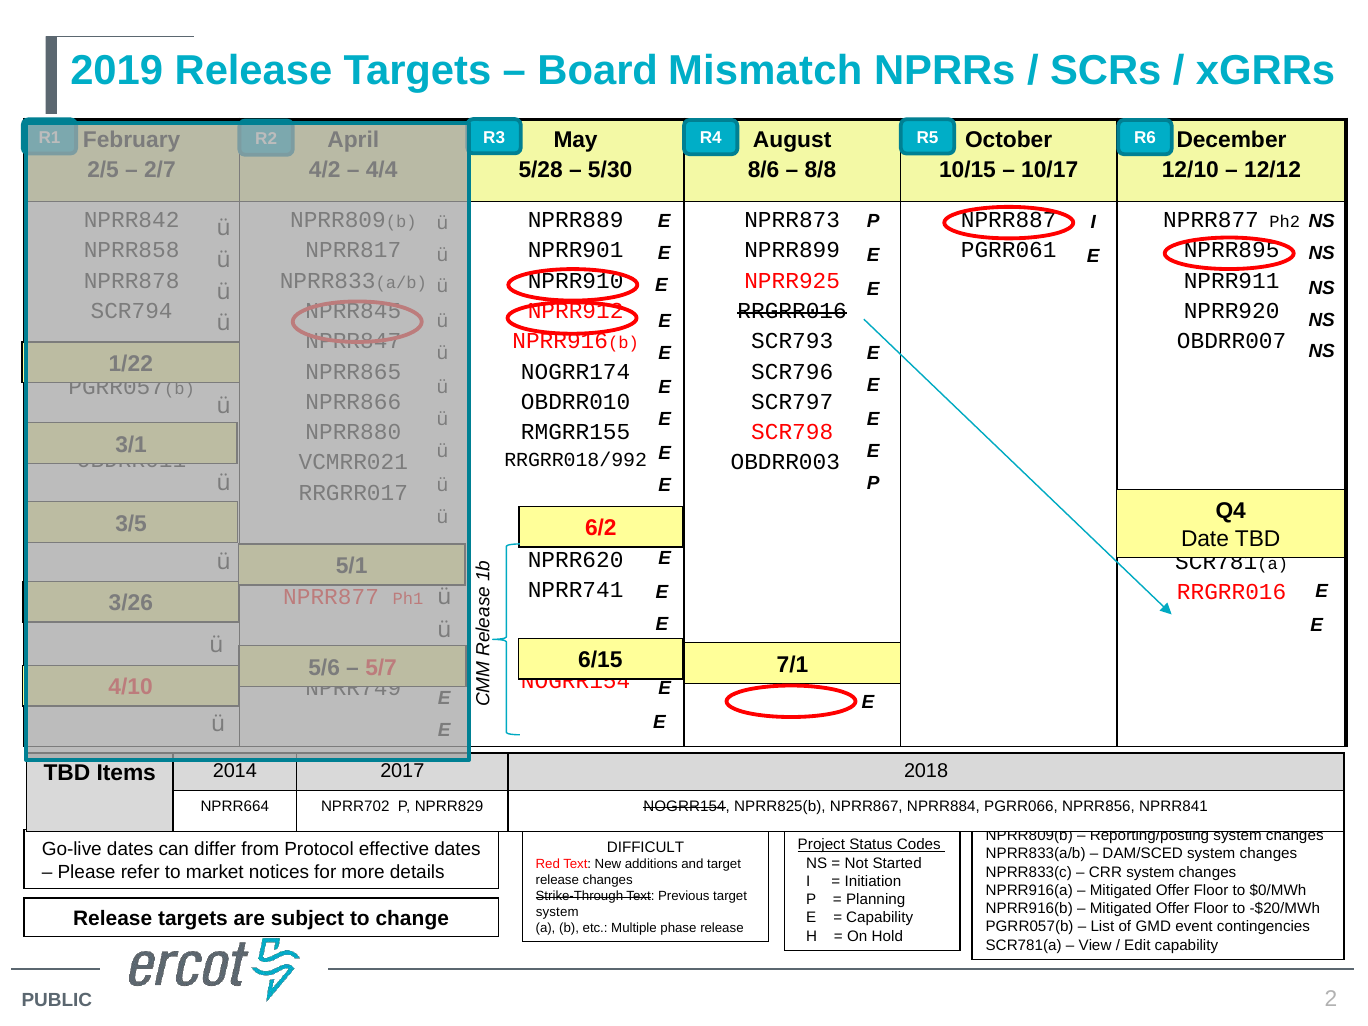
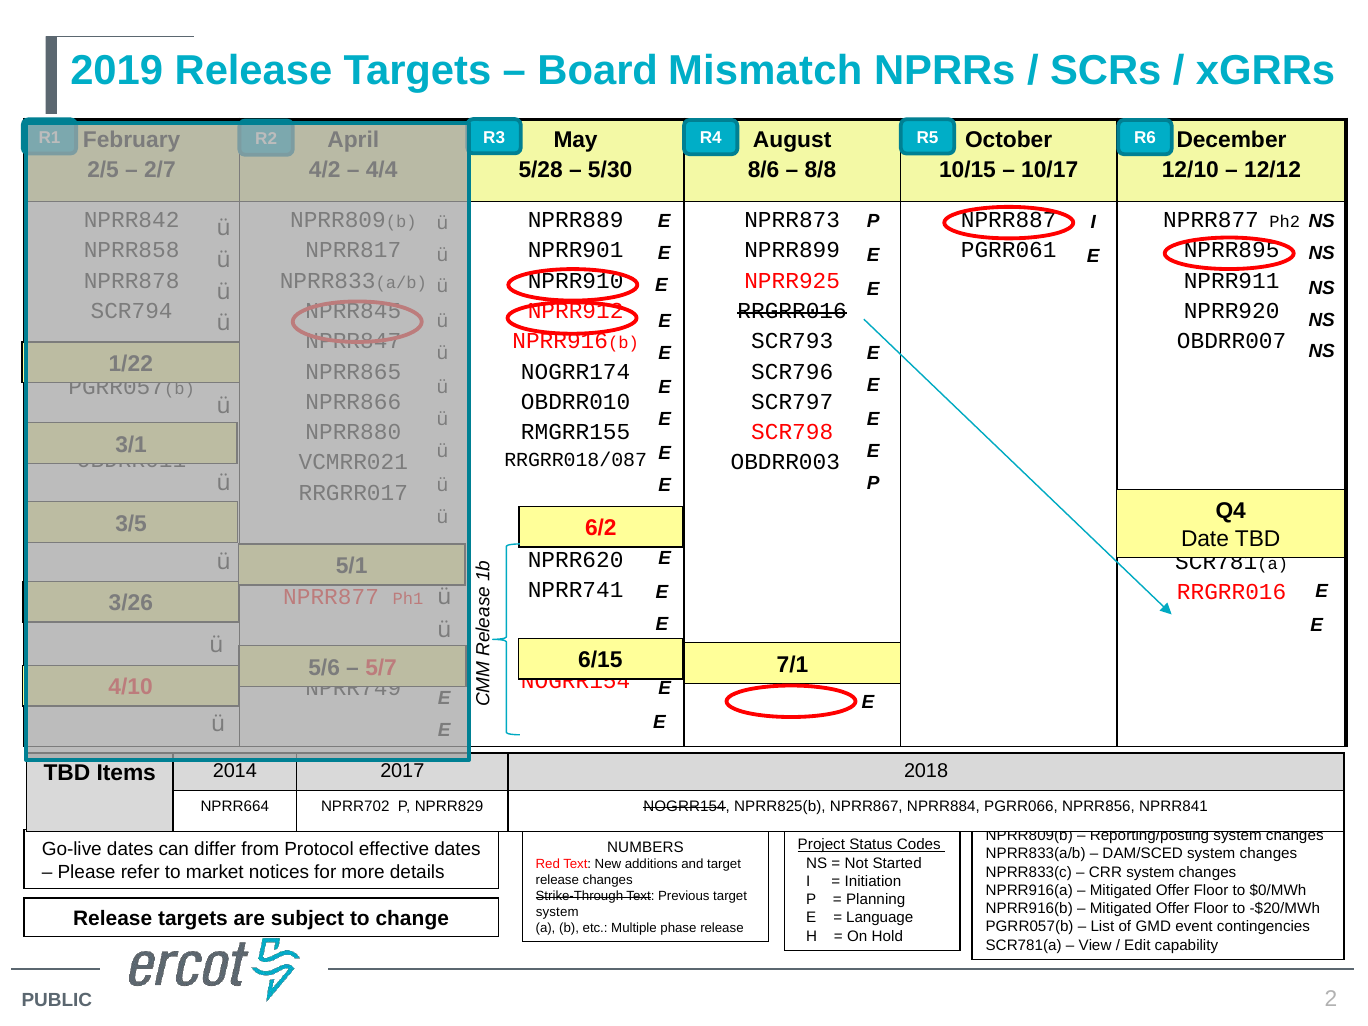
RRGRR018/992: RRGRR018/992 -> RRGRR018/087 (576, 460)
DIFFICULT: DIFFICULT -> NUMBERS (645, 847)
Capability: Capability -> Language (880, 918)
